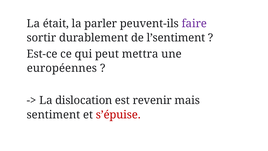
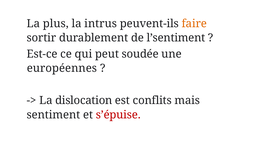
était: était -> plus (56, 24)
parler: parler -> intrus (101, 24)
faire colour: purple -> orange (194, 24)
mettra: mettra -> soudée (140, 54)
revenir: revenir -> conflits (152, 100)
